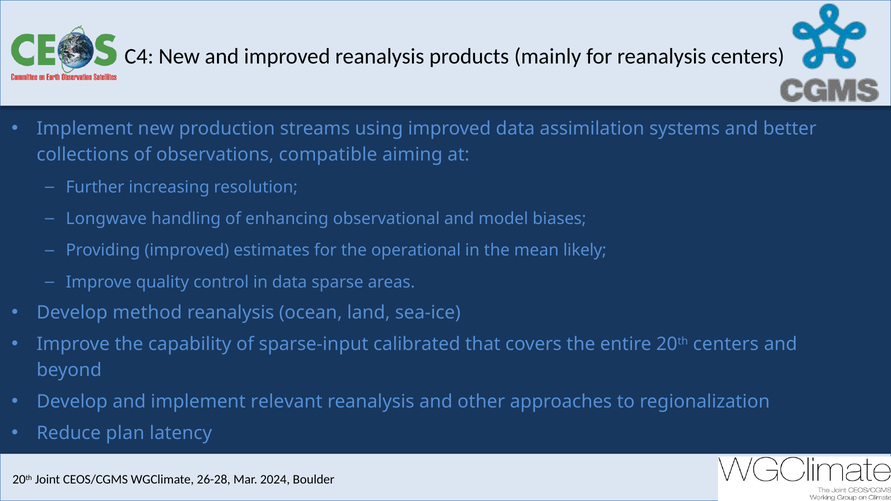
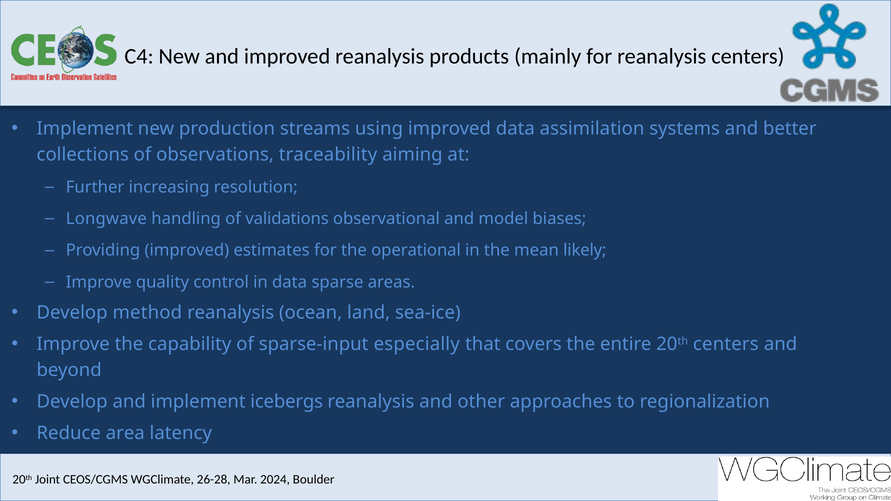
compatible: compatible -> traceability (328, 155)
enhancing: enhancing -> validations (287, 219)
calibrated: calibrated -> especially (417, 344)
relevant: relevant -> icebergs (287, 402)
plan: plan -> area (125, 433)
